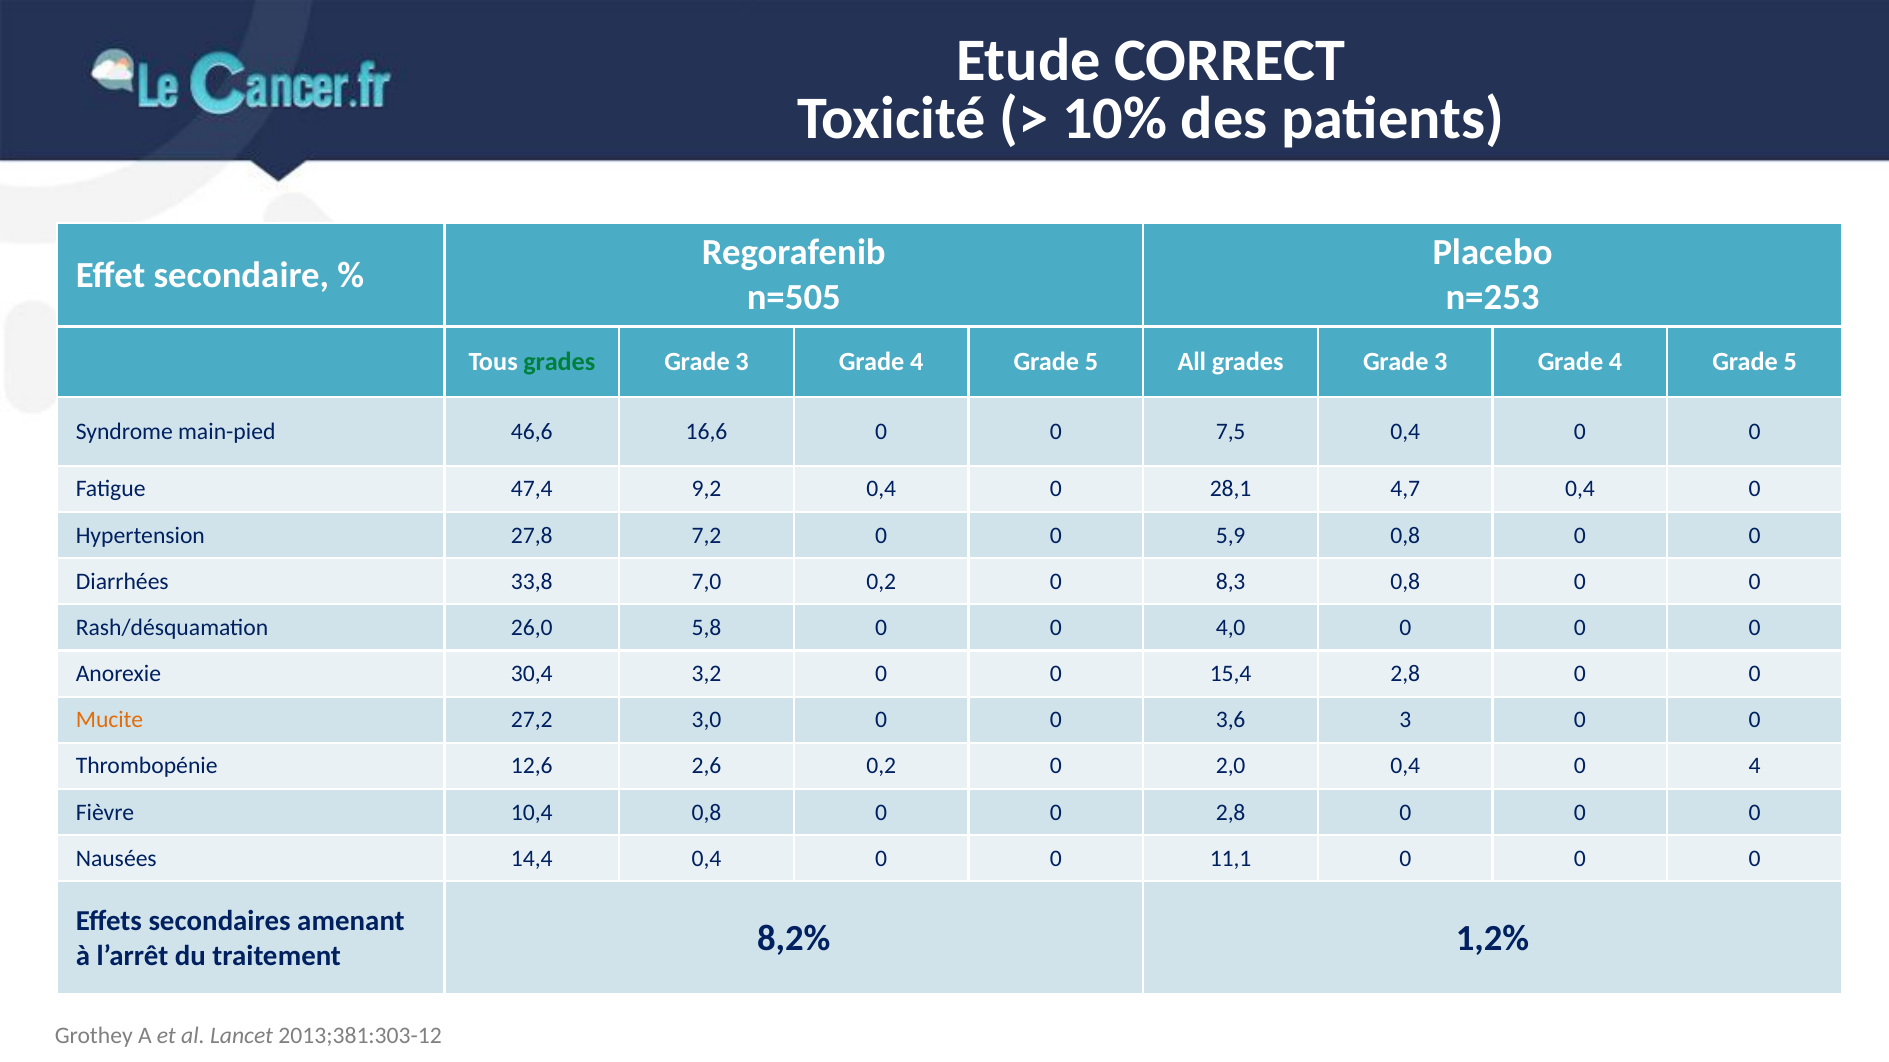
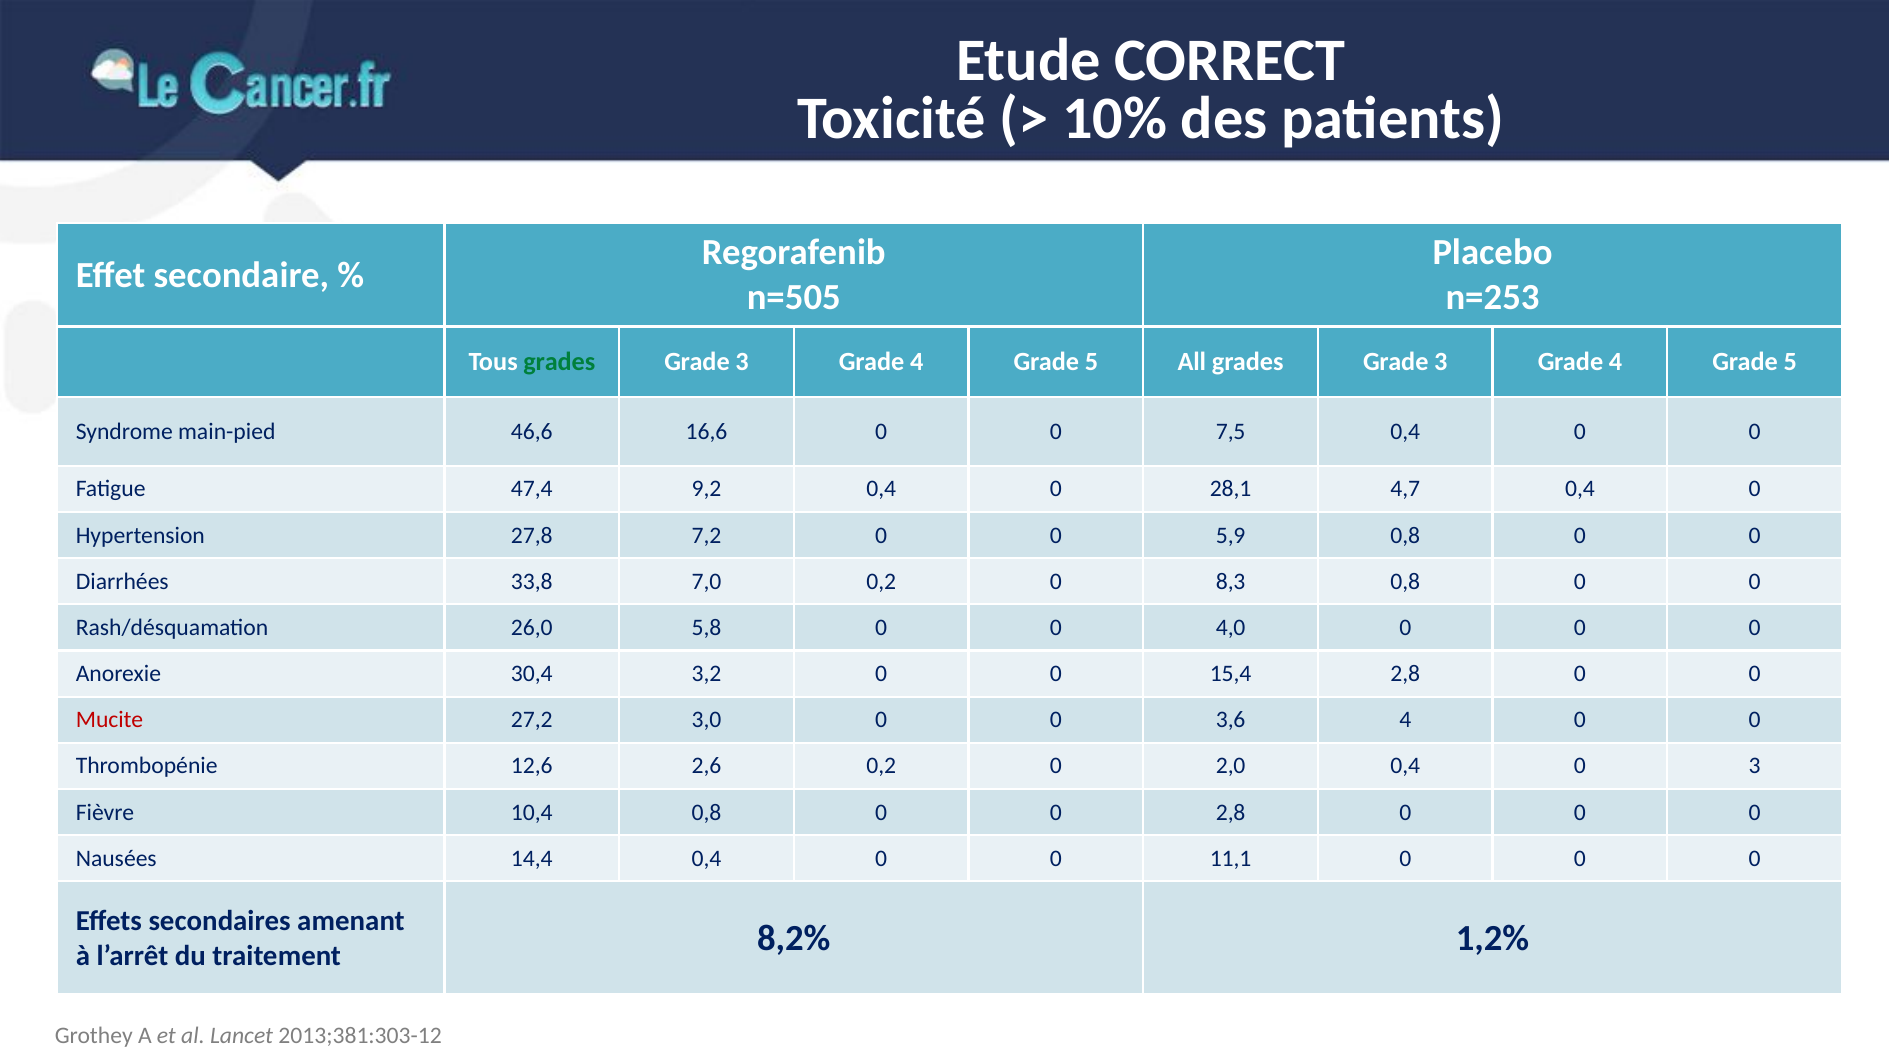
Mucite colour: orange -> red (110, 720)
3,6 3: 3 -> 4 (1405, 720)
0 4: 4 -> 3 (1755, 767)
